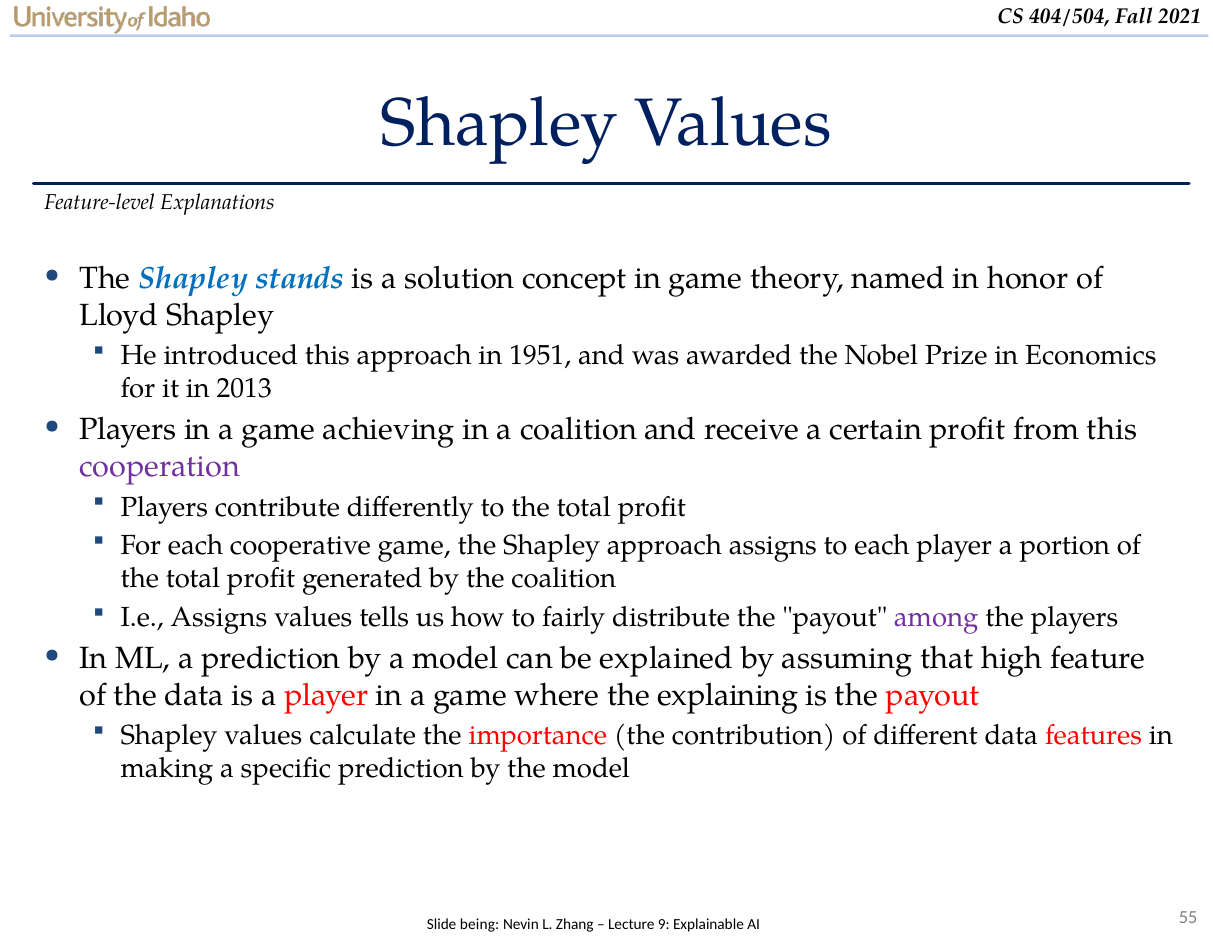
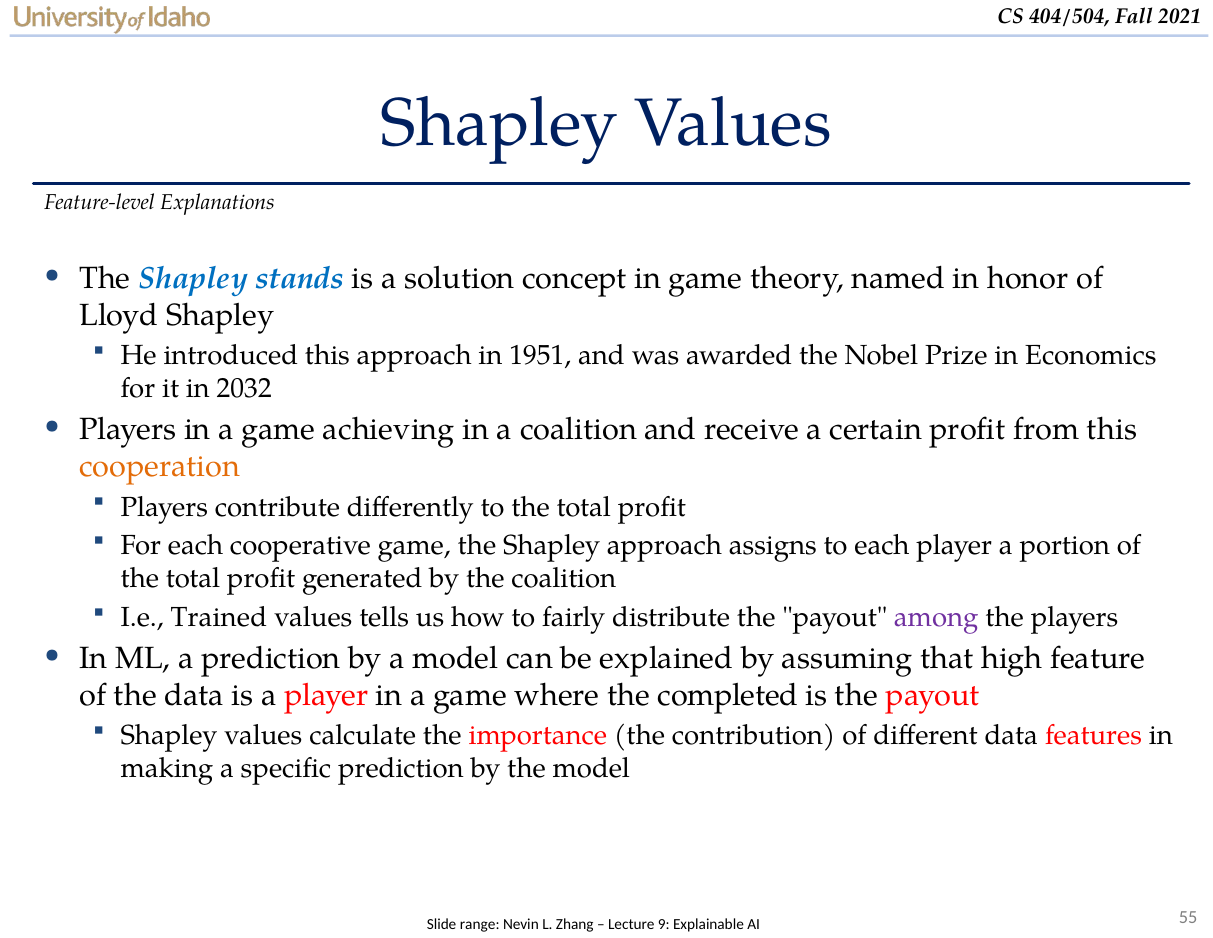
2013: 2013 -> 2032 (244, 388)
cooperation colour: purple -> orange (160, 466)
I.e Assigns: Assigns -> Trained (219, 617)
explaining: explaining -> completed (728, 695)
being: being -> range (480, 923)
